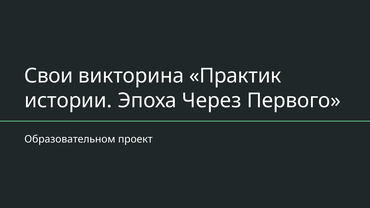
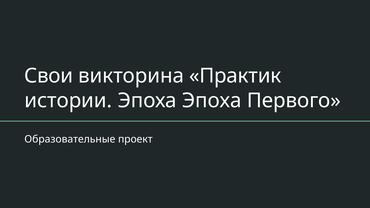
Эпоха Через: Через -> Эпоха (212, 101)
Образовательном: Образовательном -> Образовательные (70, 139)
